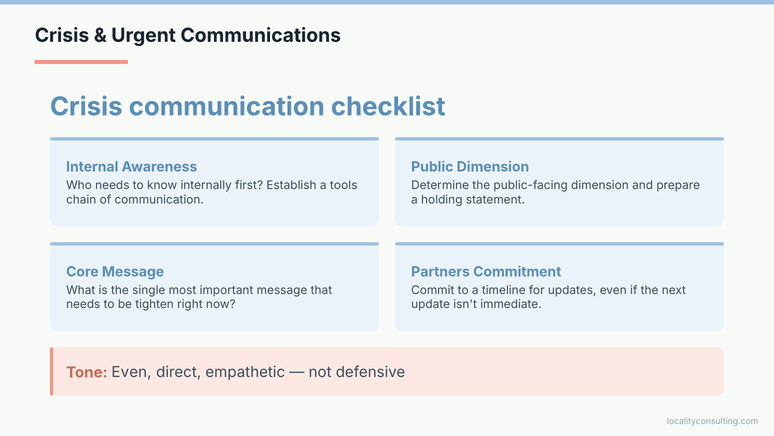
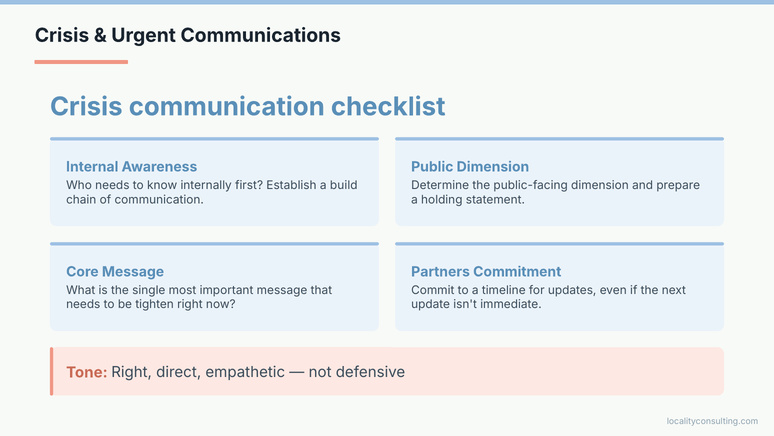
tools: tools -> build (344, 185)
Tone Even: Even -> Right (132, 372)
